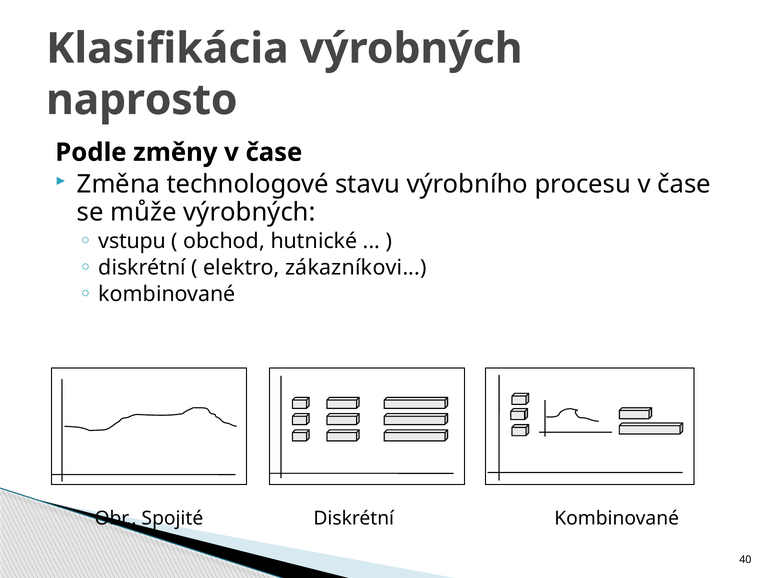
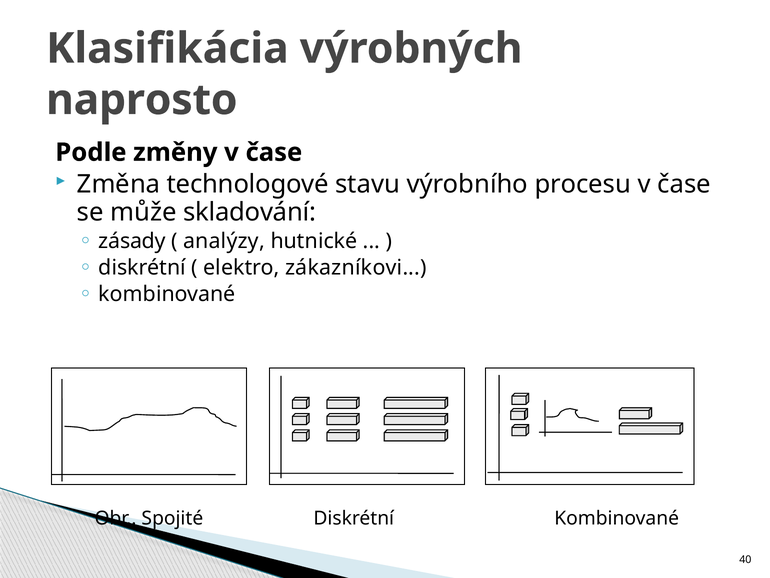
může výrobných: výrobných -> skladování (250, 212)
vstupu: vstupu -> zásady (132, 241)
obchod: obchod -> analýzy (224, 241)
